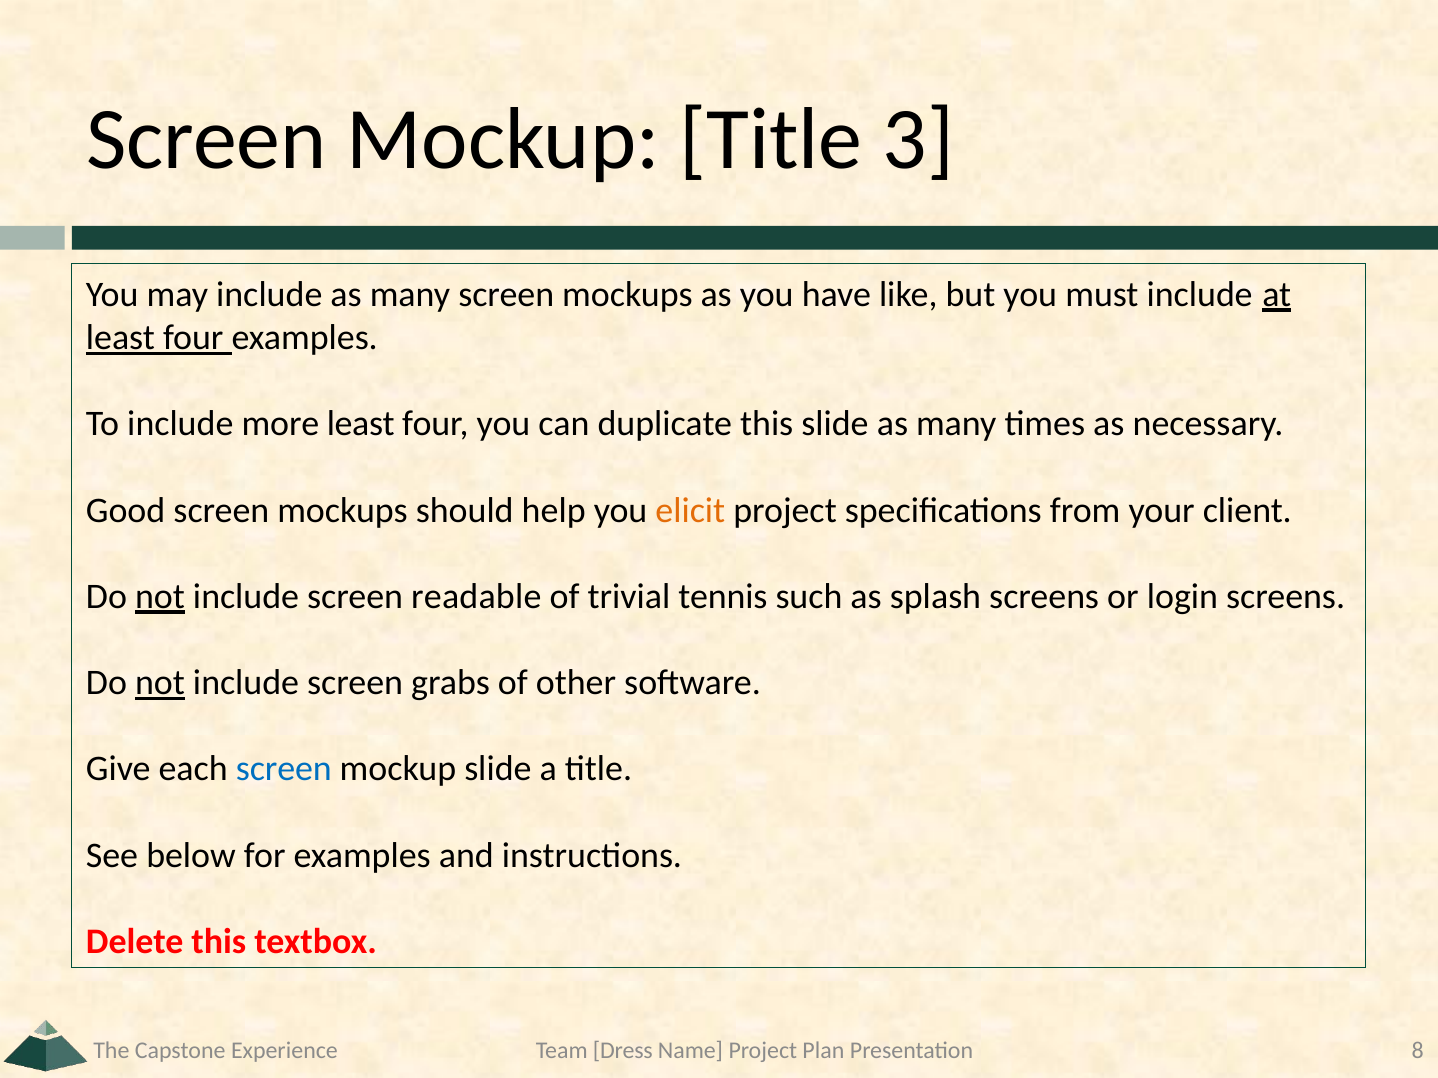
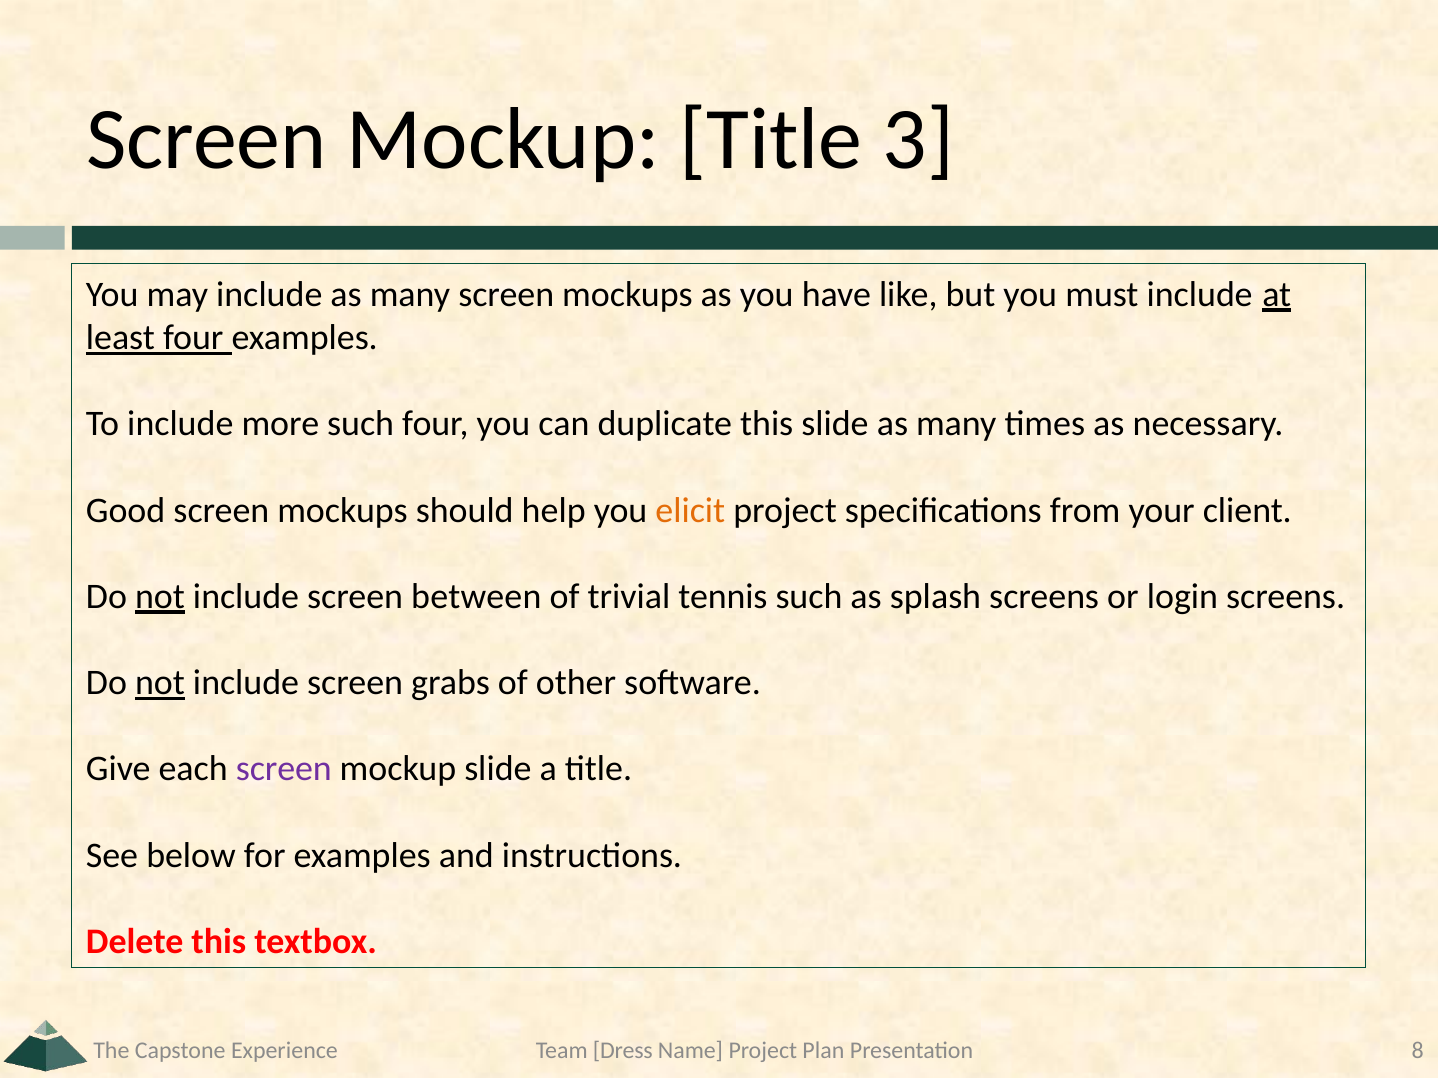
more least: least -> such (361, 424)
readable: readable -> between (476, 597)
screen colour: blue -> purple (284, 769)
